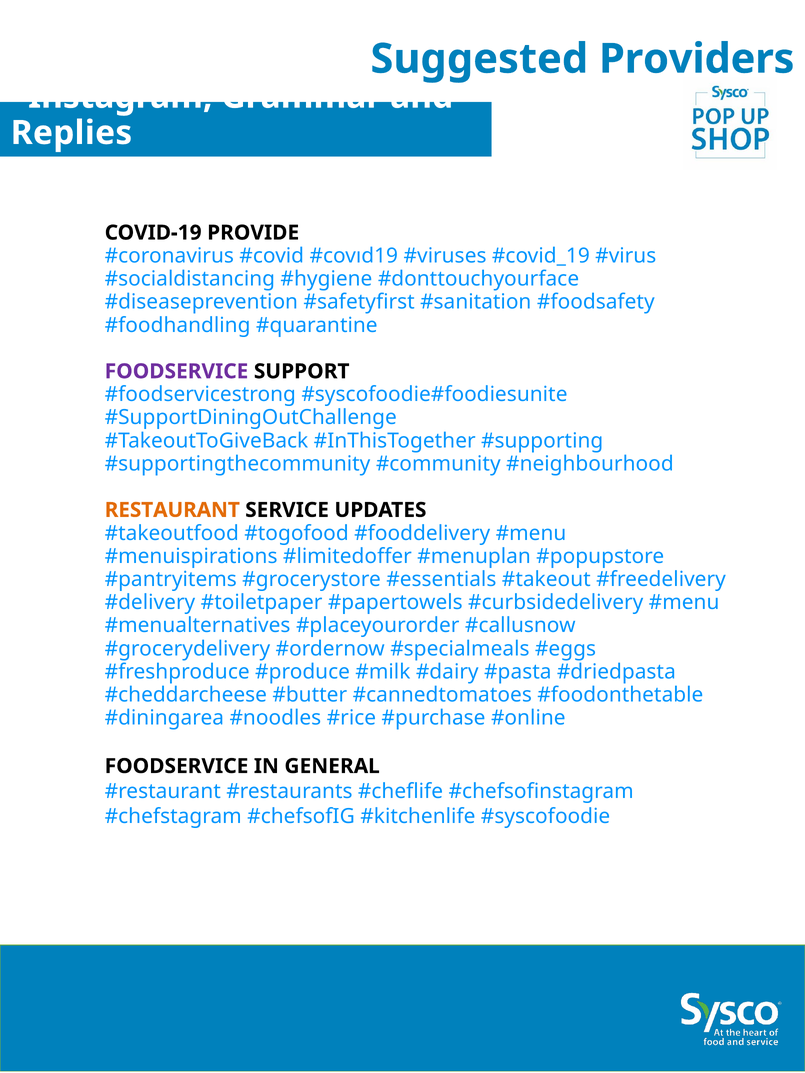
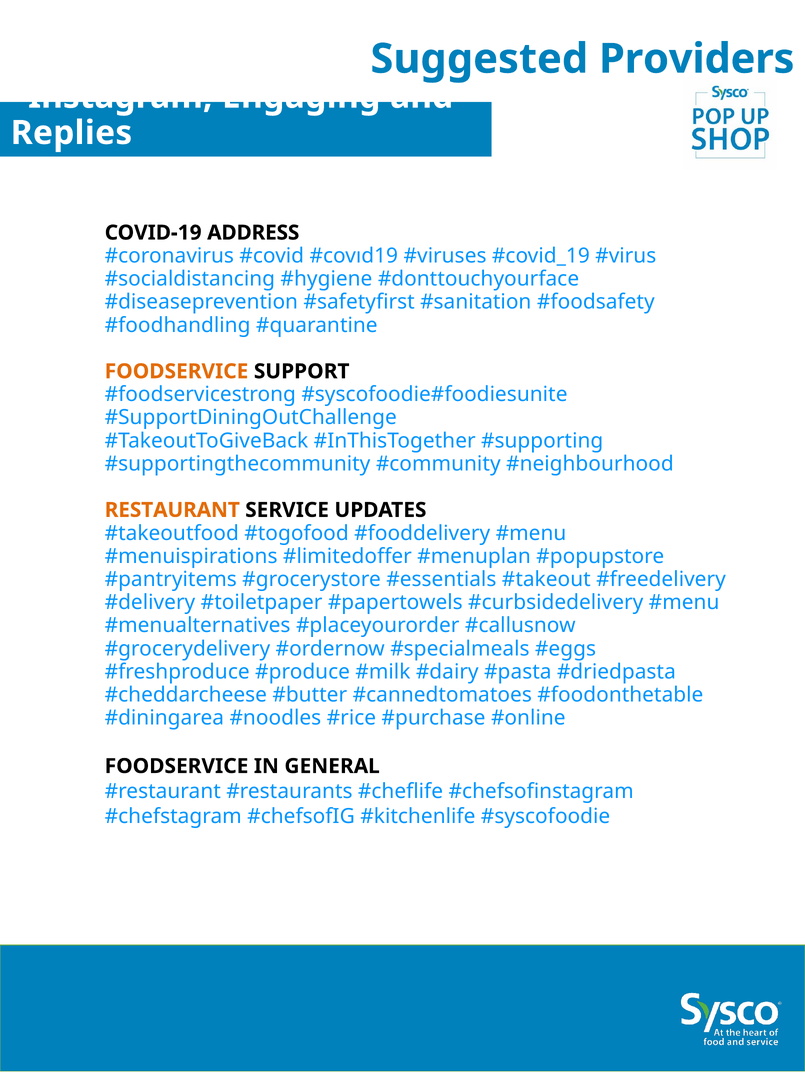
Grammar: Grammar -> Engaging (301, 97)
PROVIDE: PROVIDE -> ADDRESS (253, 233)
FOODSERVICE colour: purple -> orange (177, 371)
